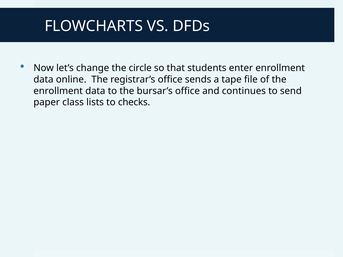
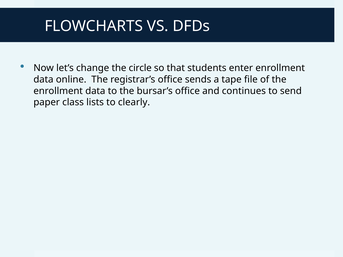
checks: checks -> clearly (134, 102)
